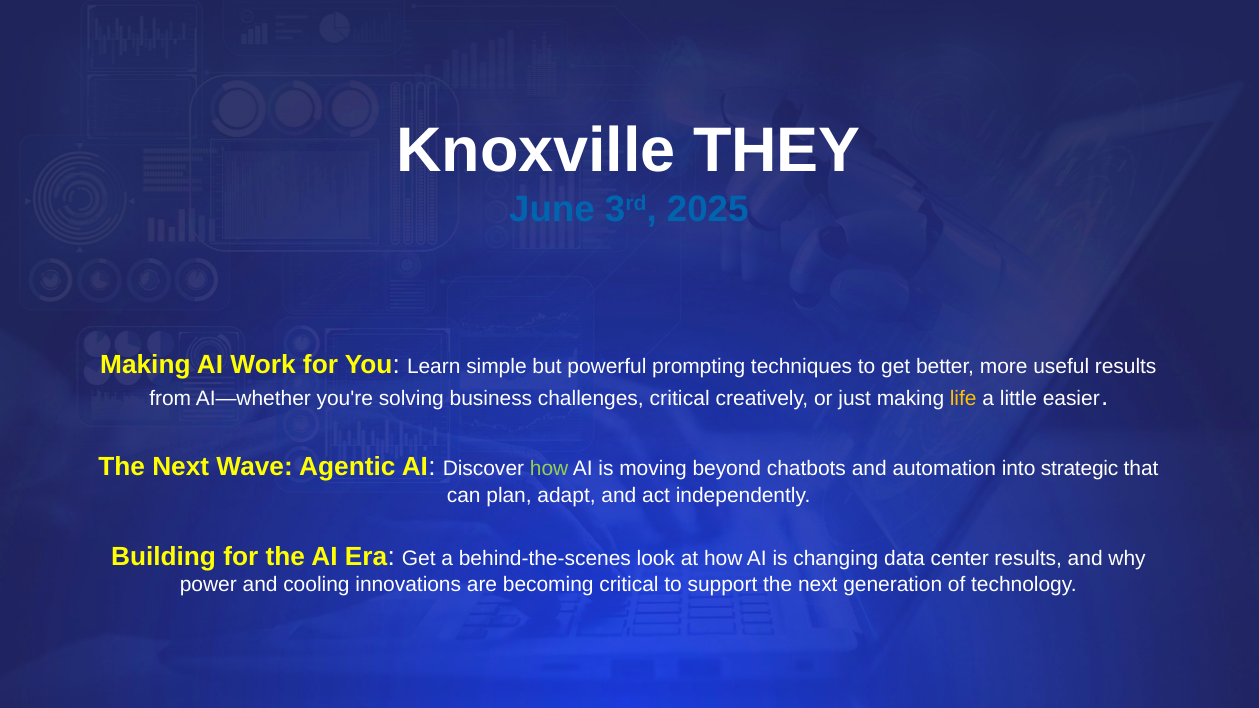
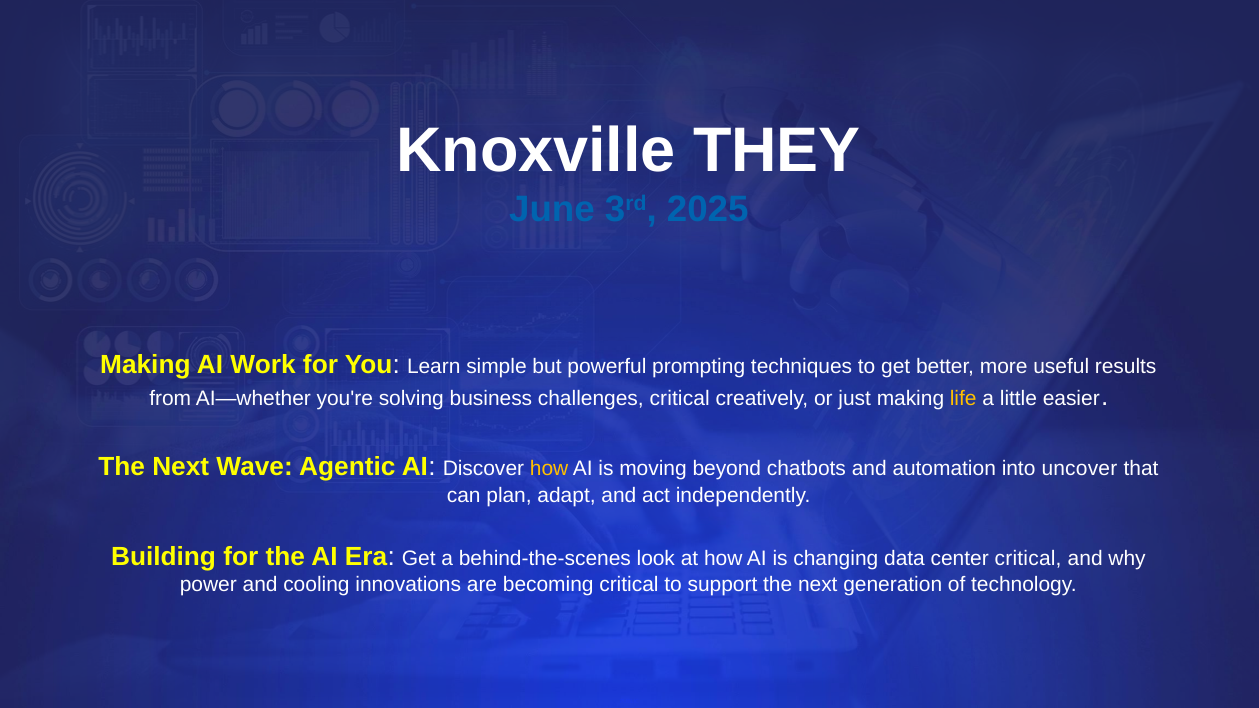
how colour: light green -> yellow (549, 469)
strategic: strategic -> uncover (1079, 469)
center results: results -> critical (1028, 559)
